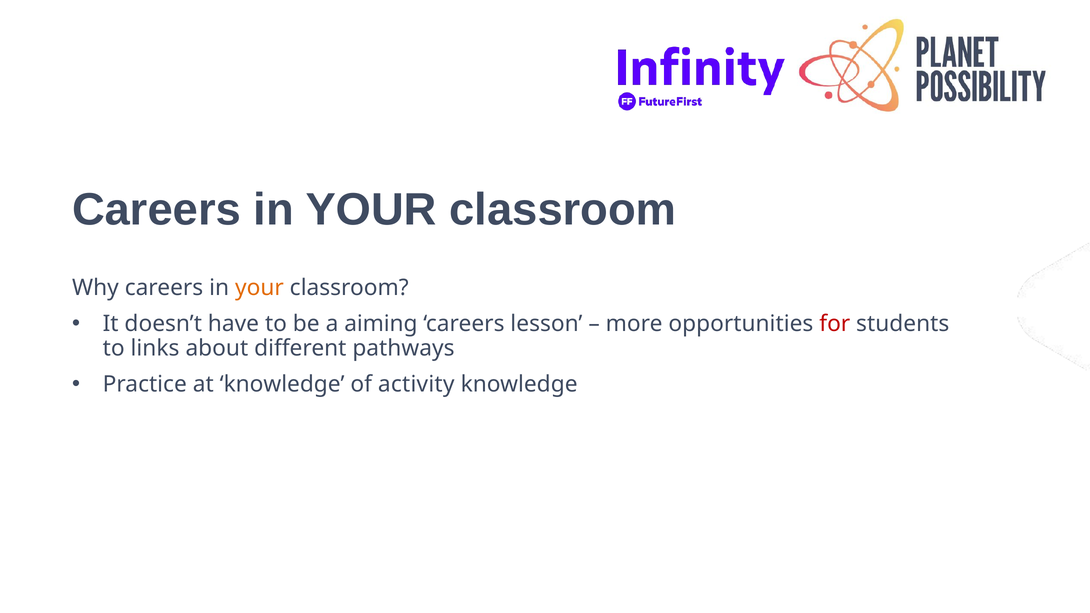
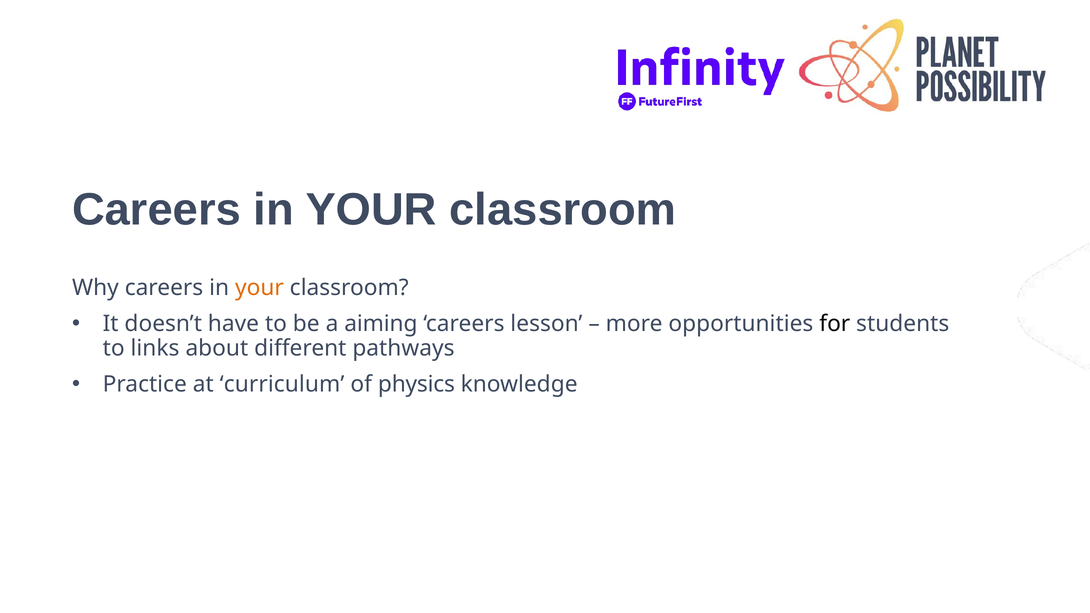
for colour: red -> black (835, 324)
at knowledge: knowledge -> curriculum (282, 384)
activity: activity -> physics (416, 384)
